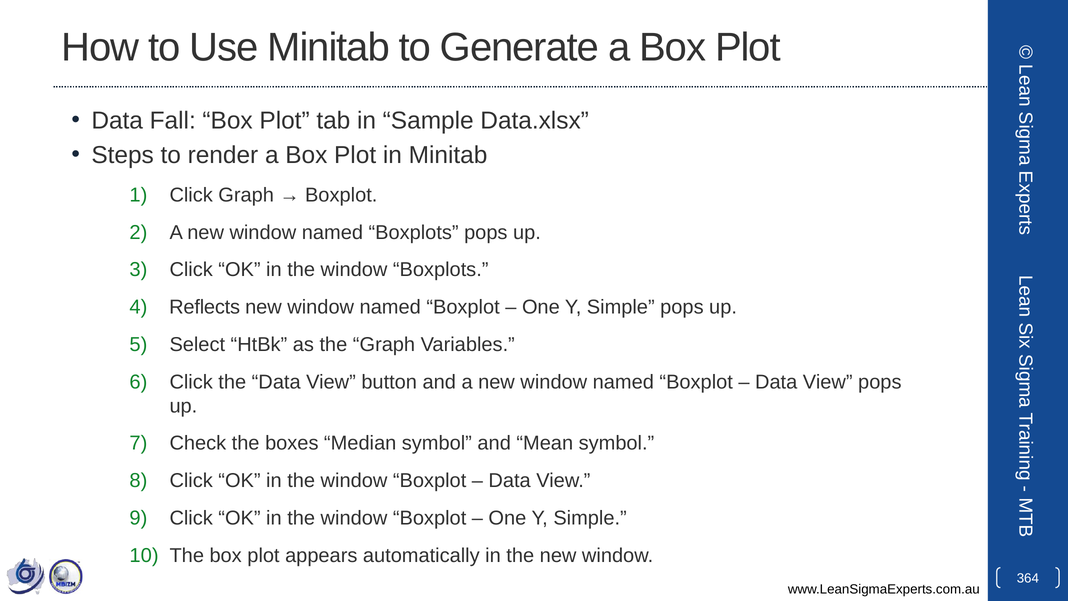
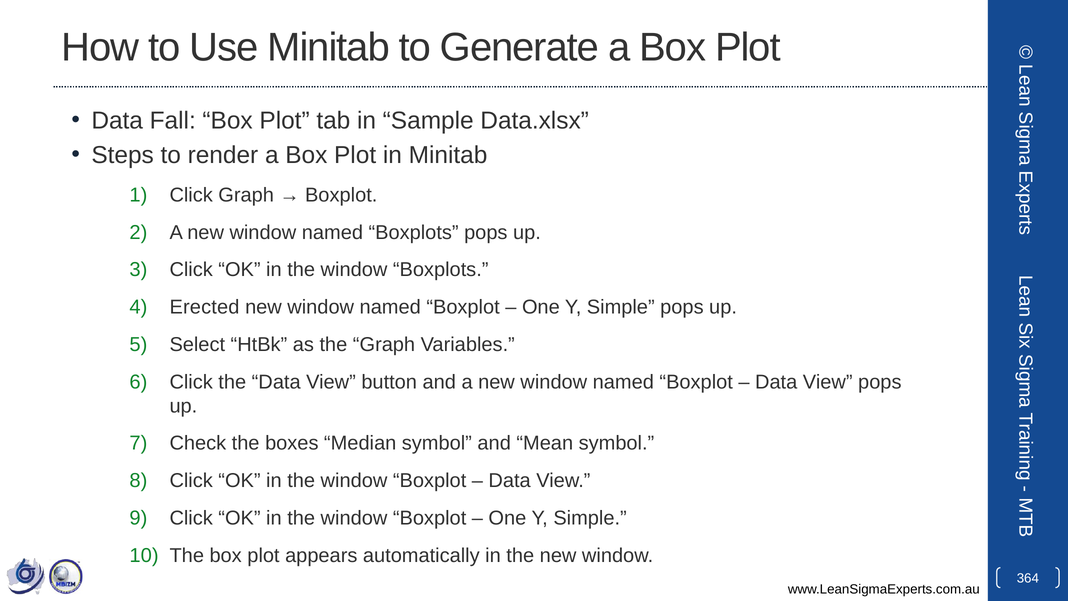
Reflects: Reflects -> Erected (204, 307)
